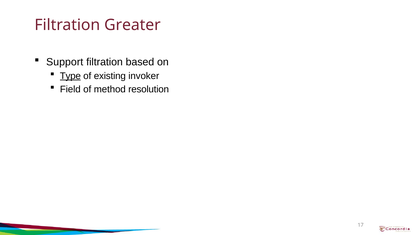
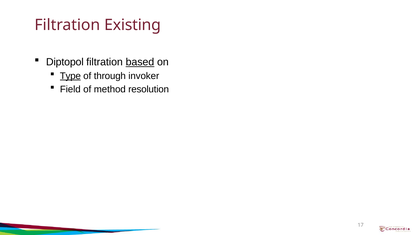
Greater: Greater -> Existing (133, 25)
Support: Support -> Diptopol (65, 62)
based underline: none -> present (140, 62)
existing: existing -> through (110, 76)
